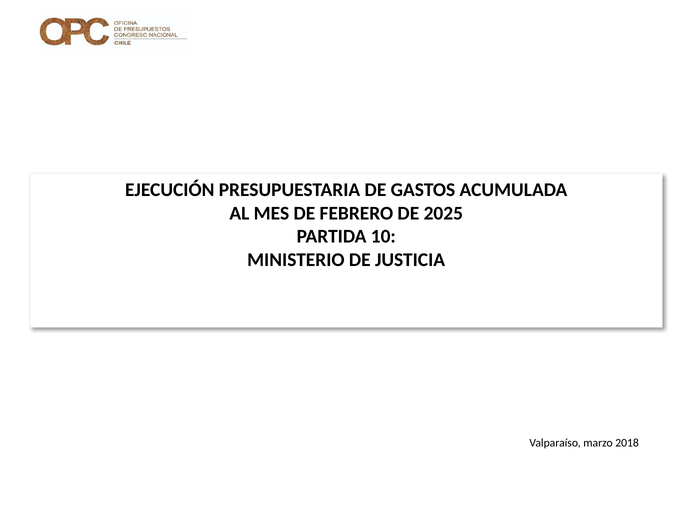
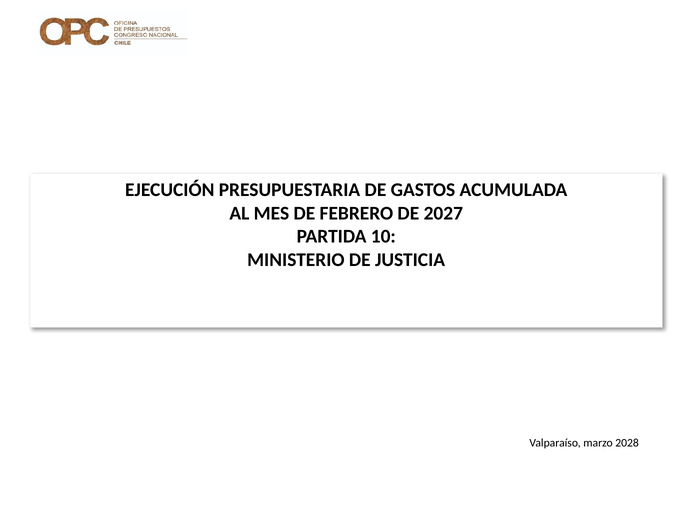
2025: 2025 -> 2027 (443, 214)
2018: 2018 -> 2028 (627, 443)
